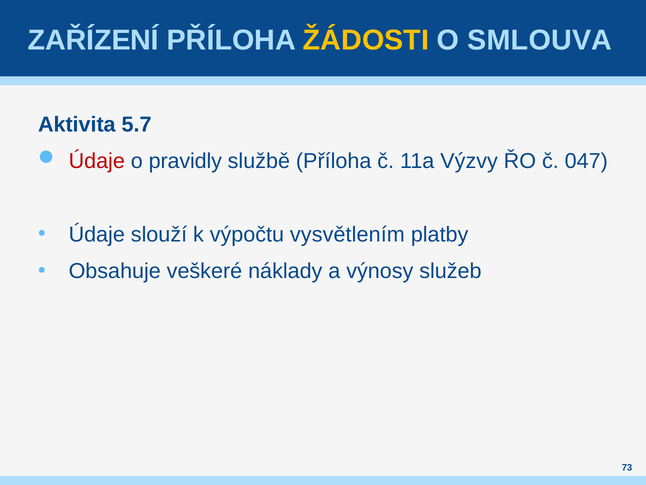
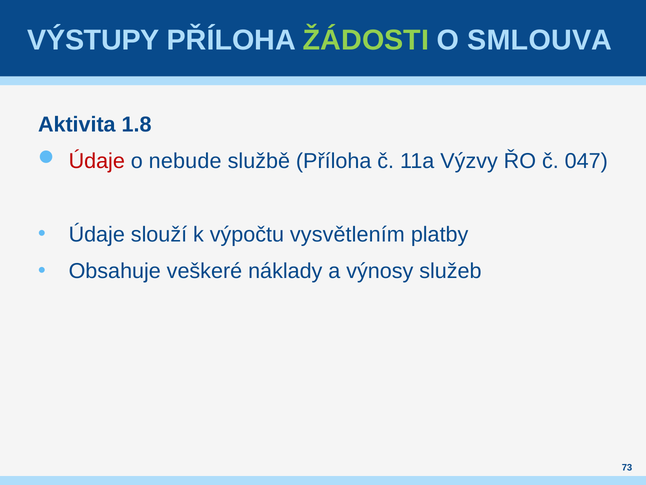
ZAŘÍZENÍ: ZAŘÍZENÍ -> VÝSTUPY (94, 40)
ŽÁDOSTI colour: yellow -> light green (366, 40)
5.7: 5.7 -> 1.8 (137, 124)
pravidly: pravidly -> nebude (185, 161)
